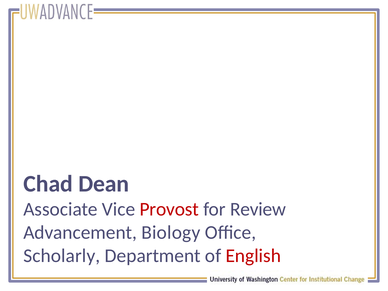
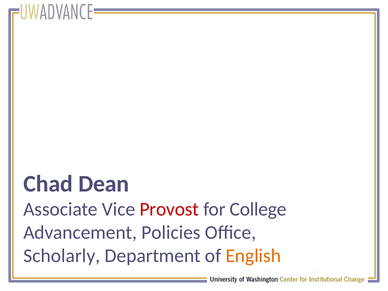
Review: Review -> College (258, 209)
Biology: Biology -> Policies (171, 233)
English colour: red -> orange (253, 256)
